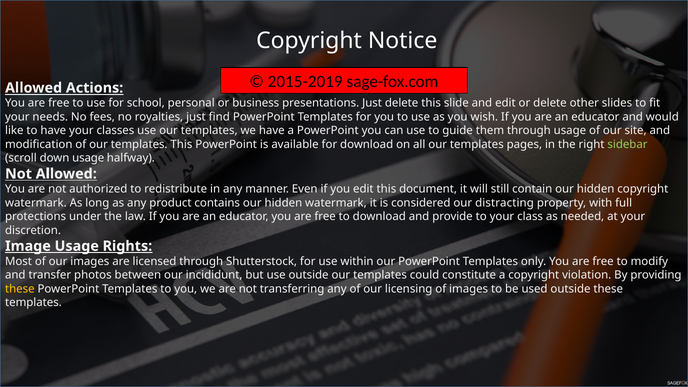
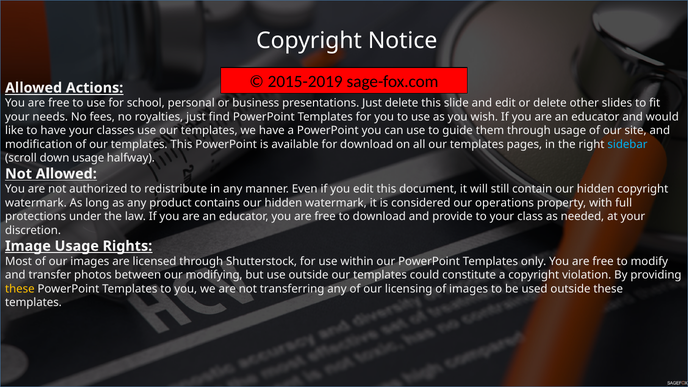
sidebar colour: light green -> light blue (628, 144)
distracting: distracting -> operations (505, 203)
incididunt: incididunt -> modifying (214, 275)
